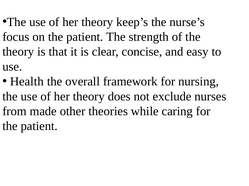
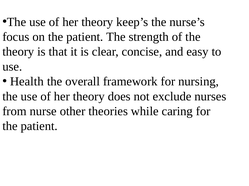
made: made -> nurse (43, 112)
